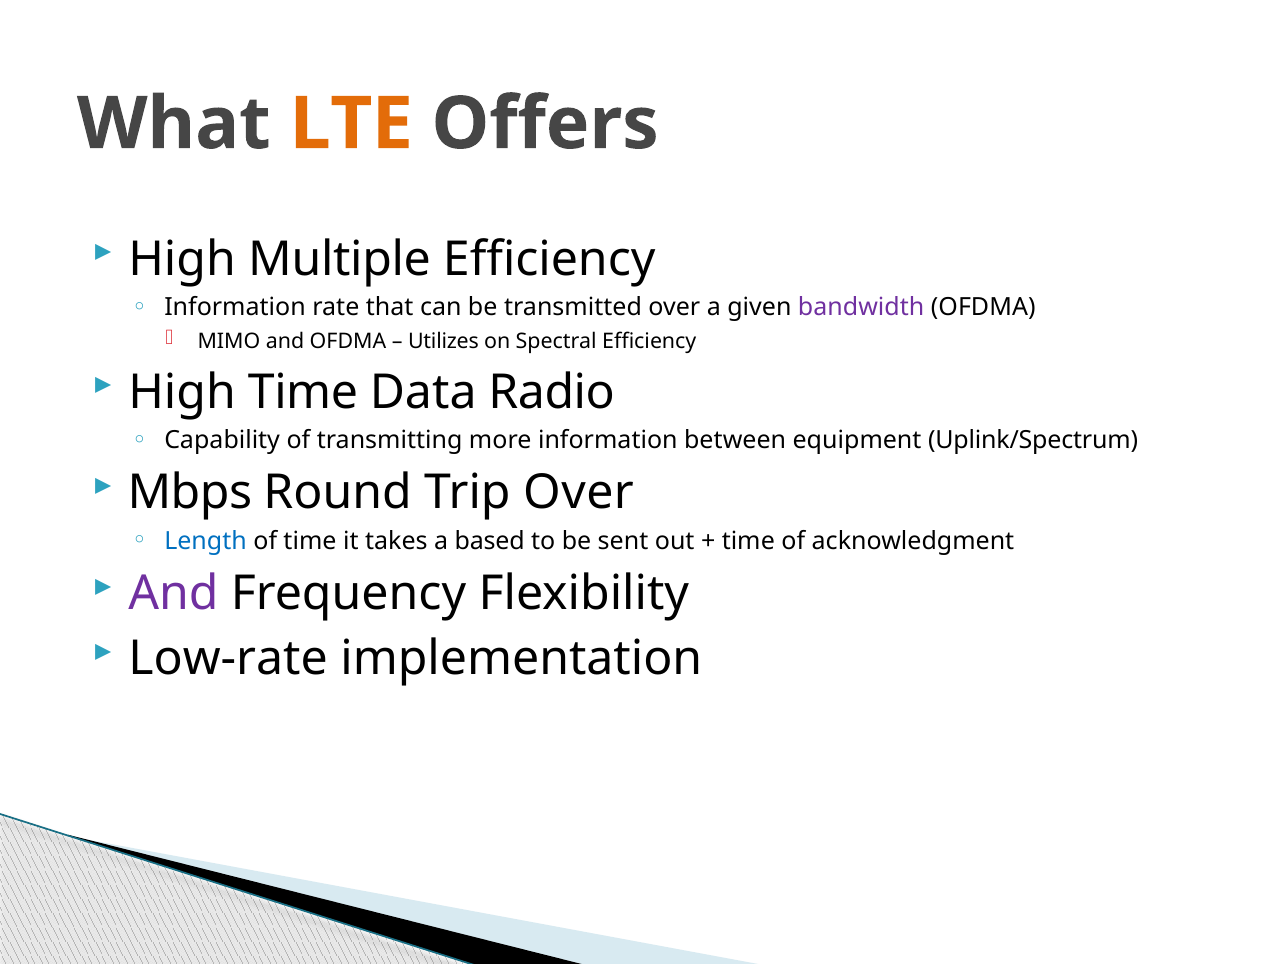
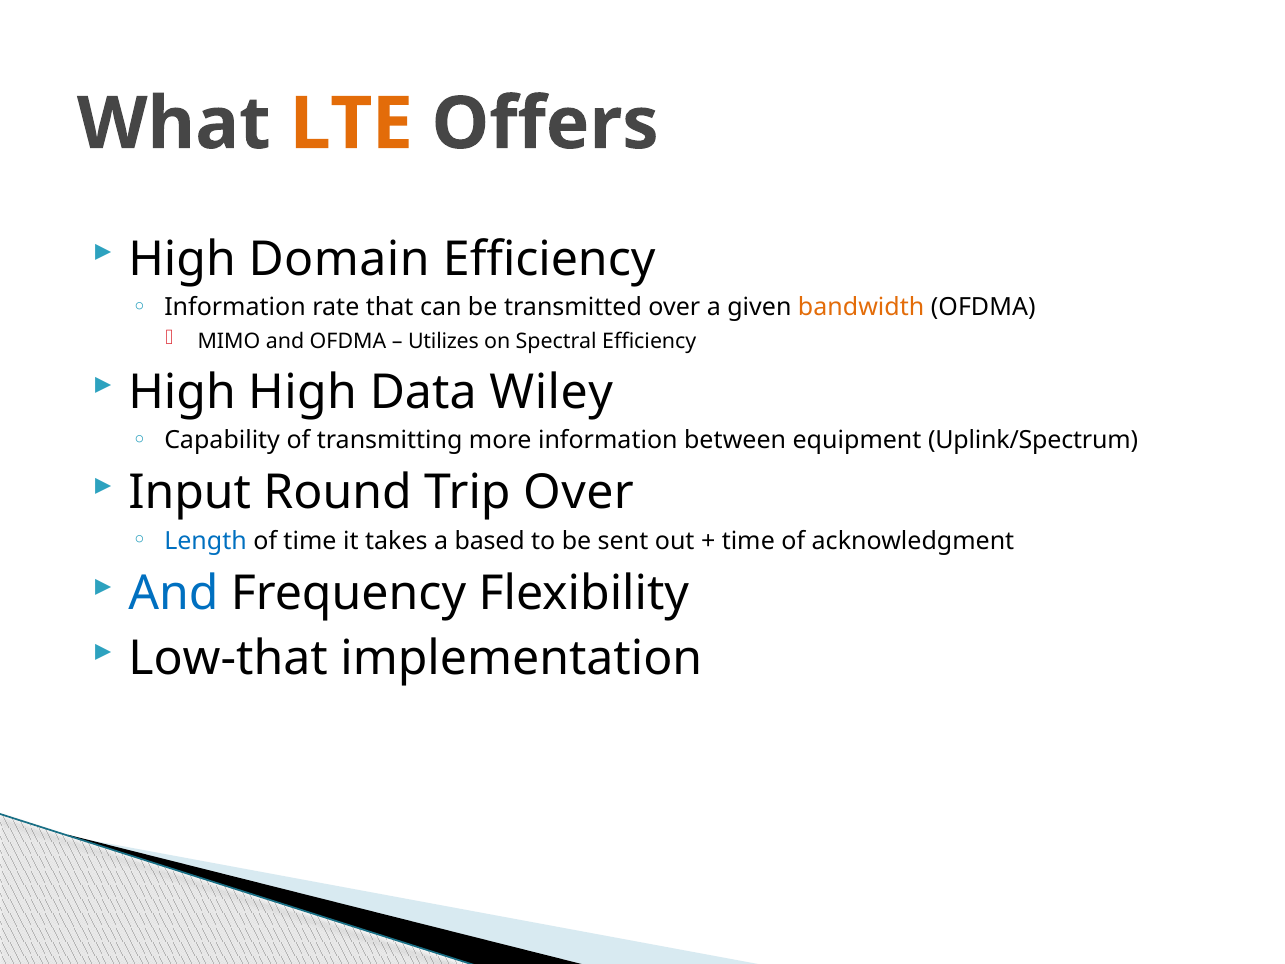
Multiple: Multiple -> Domain (339, 259)
bandwidth colour: purple -> orange (861, 307)
High Time: Time -> High (303, 392)
Radio: Radio -> Wiley (551, 392)
Mbps: Mbps -> Input (190, 493)
And colour: purple -> blue (173, 594)
Low-rate: Low-rate -> Low-that (228, 659)
